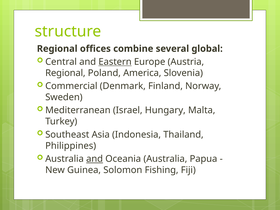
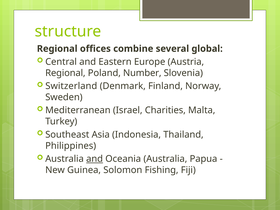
Eastern underline: present -> none (115, 62)
America: America -> Number (142, 73)
Commercial: Commercial -> Switzerland (71, 86)
Hungary: Hungary -> Charities (165, 110)
